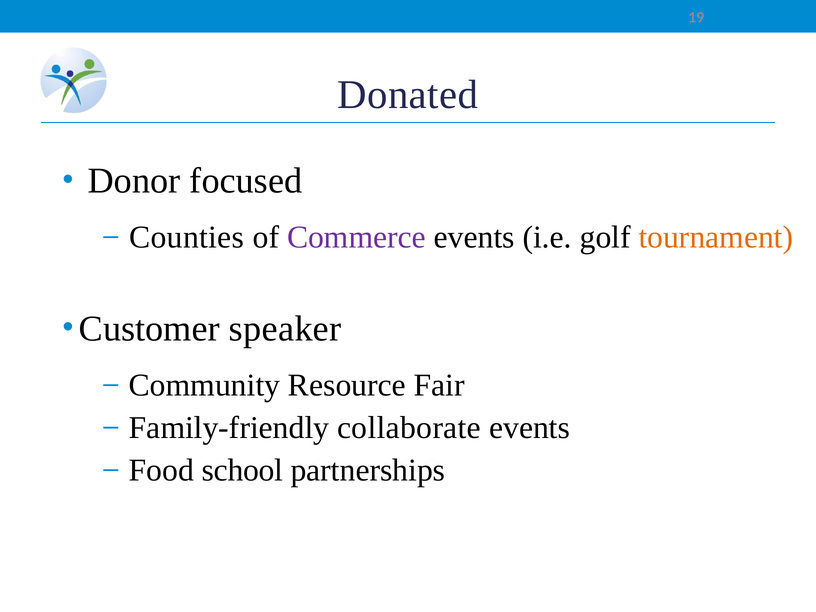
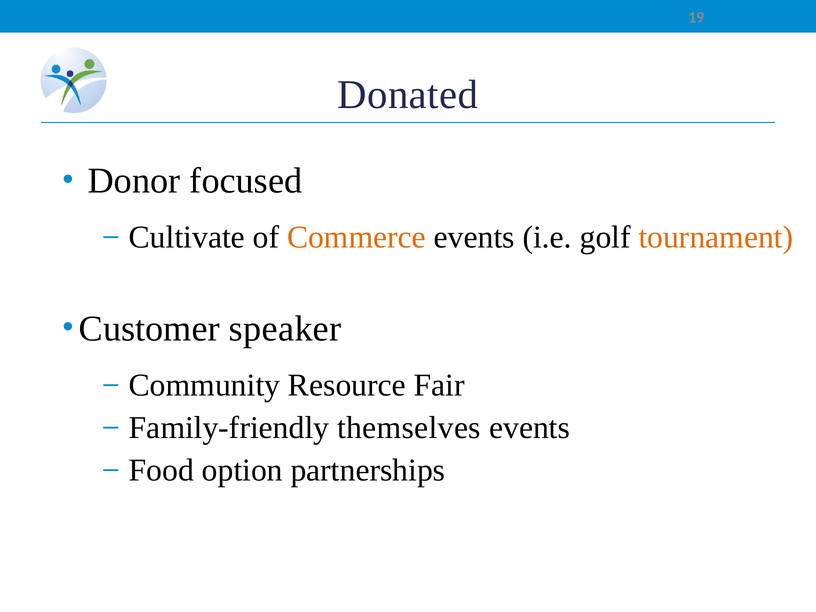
Counties: Counties -> Cultivate (187, 237)
Commerce colour: purple -> orange (356, 237)
collaborate: collaborate -> themselves (409, 428)
school: school -> option (242, 470)
